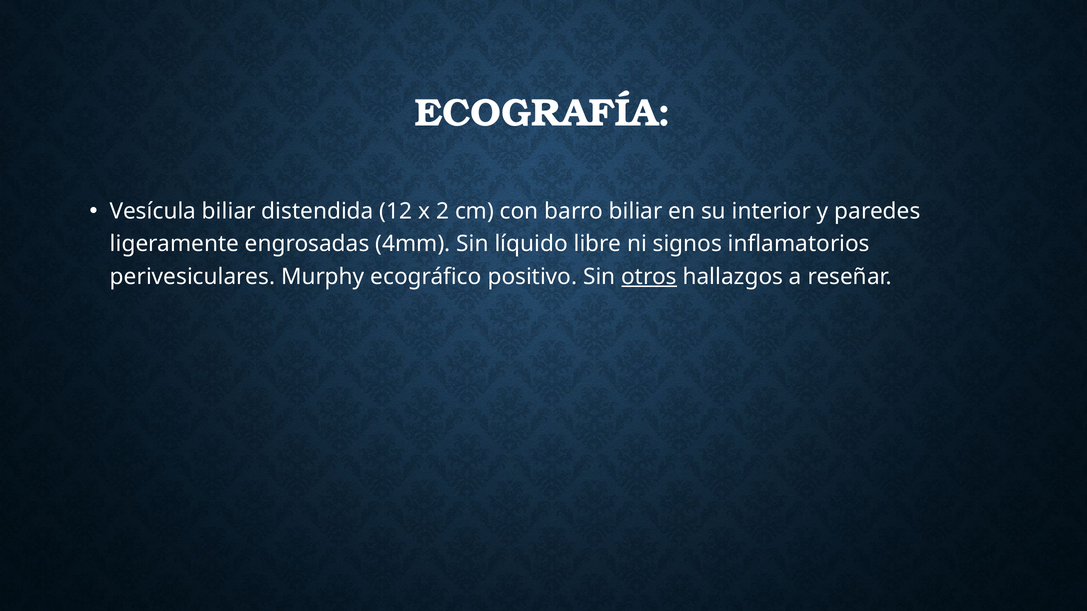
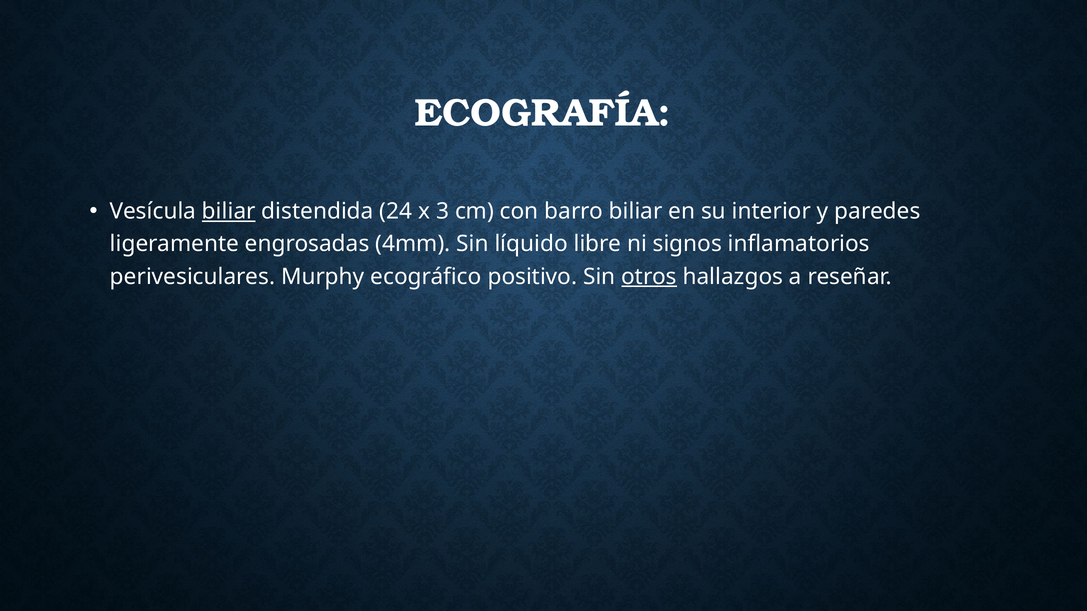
biliar underline: none -> present (229, 212)
12: 12 -> 24 (396, 212)
2: 2 -> 3 (443, 212)
